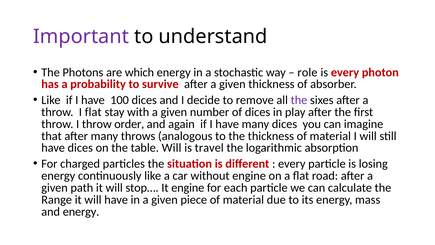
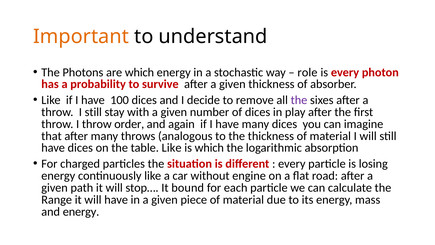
Important colour: purple -> orange (81, 37)
I flat: flat -> still (93, 112)
table Will: Will -> Like (172, 148)
is travel: travel -> which (209, 148)
It engine: engine -> bound (188, 188)
